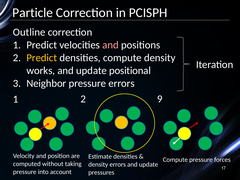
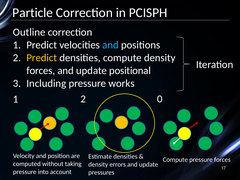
and colour: pink -> light blue (110, 45)
works: works -> forces (41, 71)
Neighbor: Neighbor -> Including (46, 83)
pressure errors: errors -> works (122, 83)
9: 9 -> 0 (160, 99)
